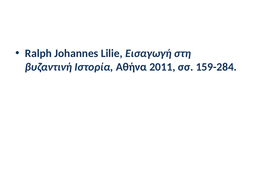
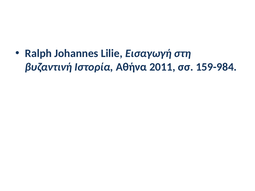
159-284: 159-284 -> 159-984 (216, 67)
